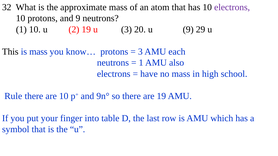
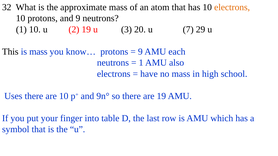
electrons colour: purple -> orange (232, 7)
u 9: 9 -> 7 (188, 29)
3: 3 -> 9 (140, 52)
Rule: Rule -> Uses (13, 96)
